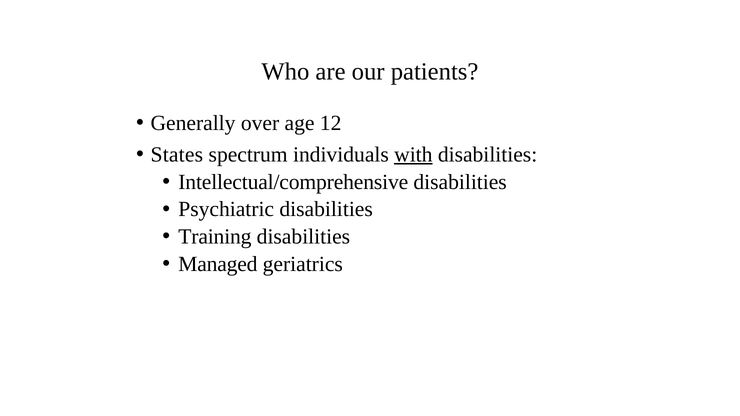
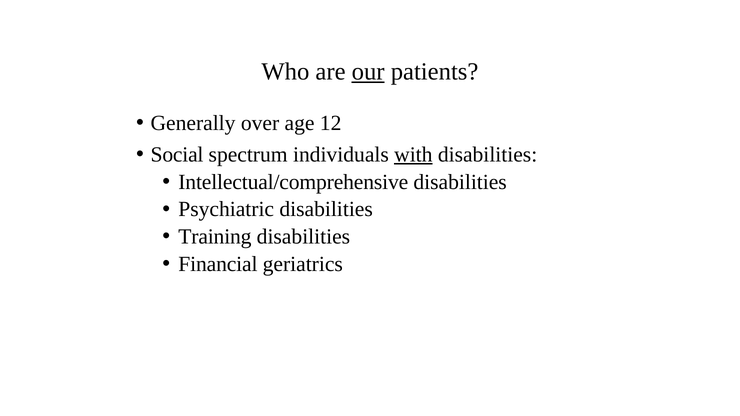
our underline: none -> present (368, 72)
States: States -> Social (177, 155)
Managed: Managed -> Financial (218, 264)
